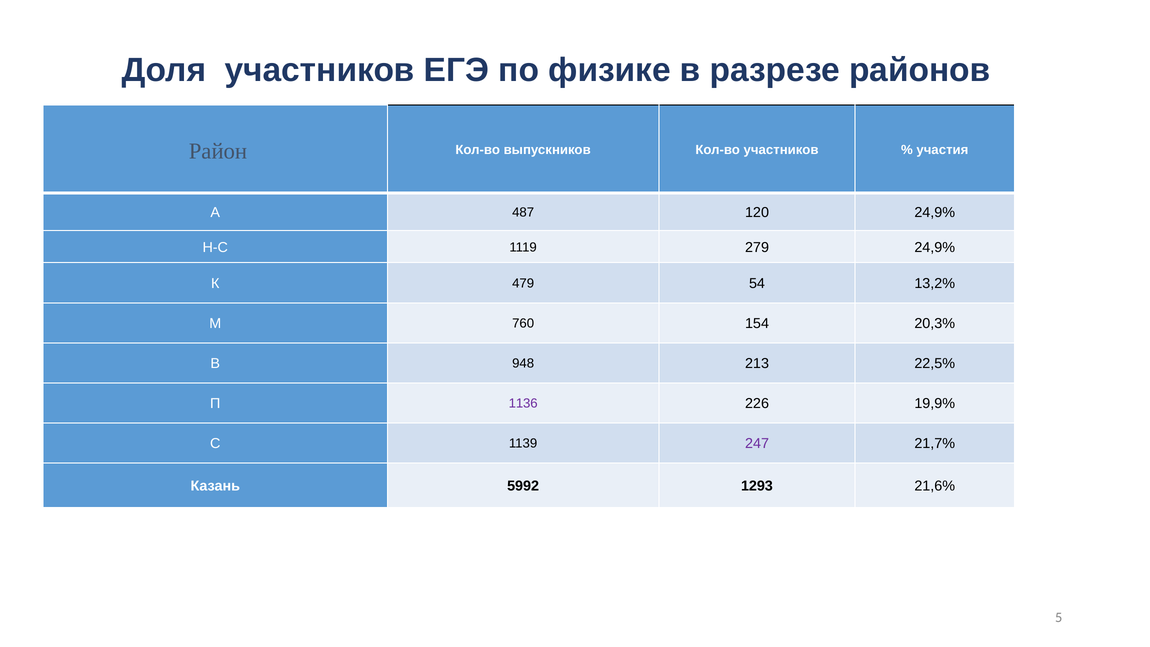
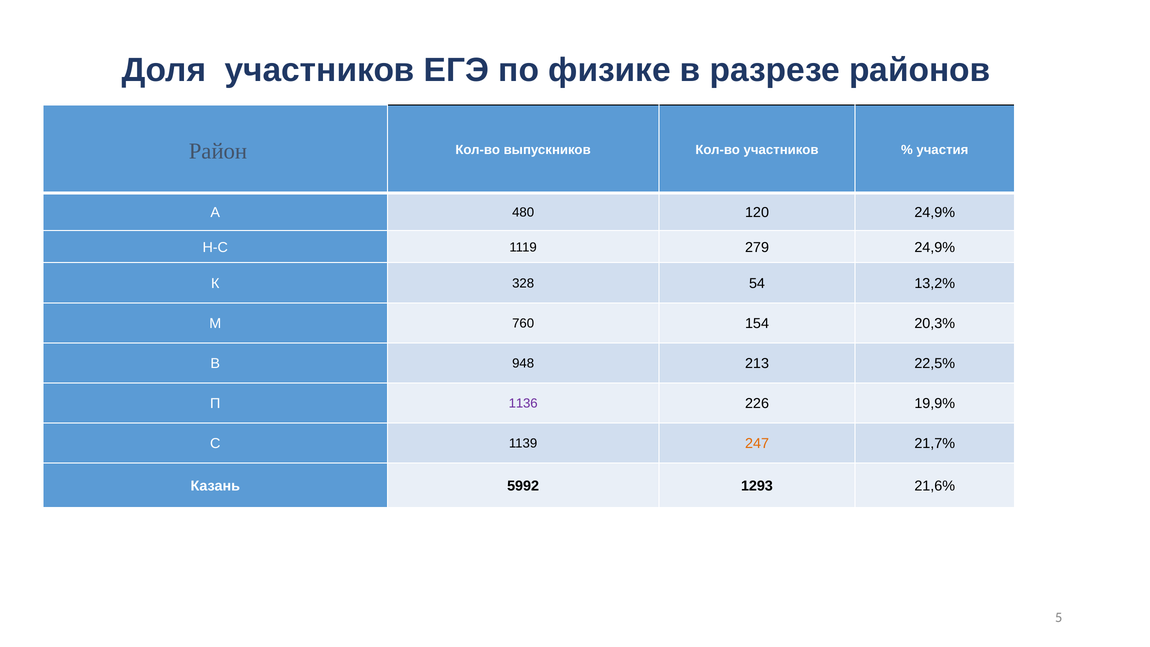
487: 487 -> 480 (523, 212)
479: 479 -> 328 (523, 283)
247 colour: purple -> orange (757, 444)
